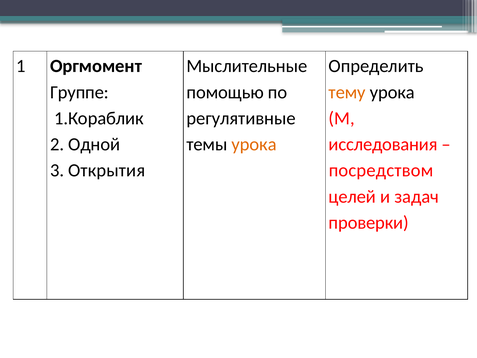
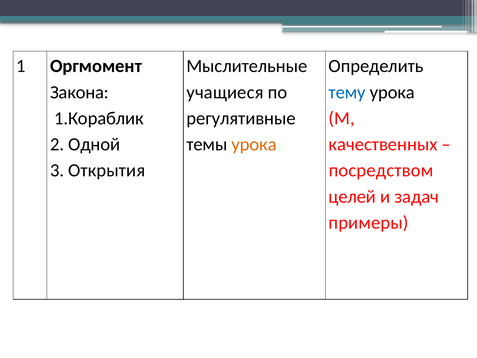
Группе: Группе -> Закона (79, 92)
помощью: помощью -> учащиеся (225, 92)
тему colour: orange -> blue (347, 92)
исследования: исследования -> качественных (383, 144)
проверки: проверки -> примеры (369, 222)
